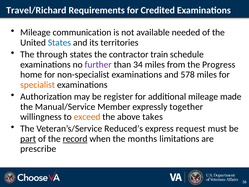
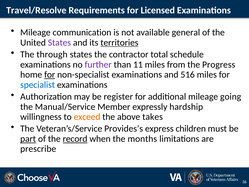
Travel/Richard: Travel/Richard -> Travel/Resolve (36, 10)
Credited: Credited -> Licensed (158, 10)
needed: needed -> general (186, 32)
States colour: blue -> purple (59, 43)
territories underline: none -> present (119, 43)
train: train -> total (159, 54)
34: 34 -> 11 (138, 64)
for underline: none -> present (50, 75)
578: 578 -> 516 (188, 75)
specialist colour: orange -> blue (38, 85)
made: made -> going (231, 96)
together: together -> hardship (186, 107)
Reduced’s: Reduced’s -> Provides’s (124, 129)
request: request -> children (191, 129)
